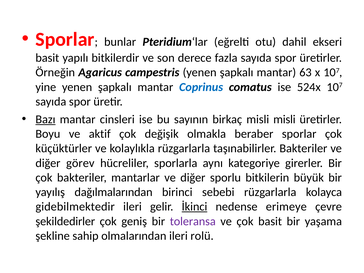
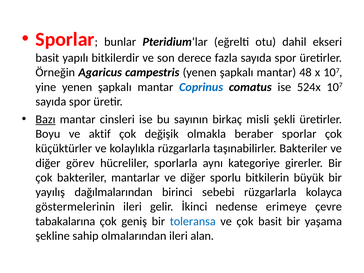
63: 63 -> 48 (305, 72)
misli misli: misli -> şekli (284, 119)
gidebilmektedir: gidebilmektedir -> göstermelerinin (75, 207)
İkinci underline: present -> none (194, 207)
şekildedirler: şekildedirler -> tabakalarına (65, 221)
toleransa colour: purple -> blue (193, 221)
rolü: rolü -> alan (202, 236)
